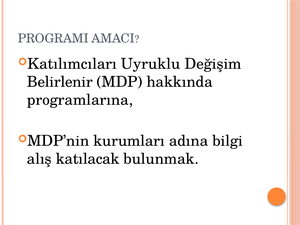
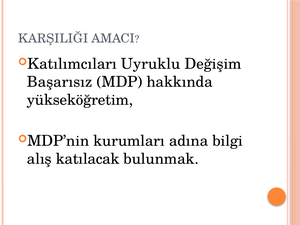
PROGRAMI: PROGRAMI -> KARŞILIĞI (53, 38)
Belirlenir: Belirlenir -> Başarısız (60, 82)
programlarına: programlarına -> yükseköğretim (80, 100)
